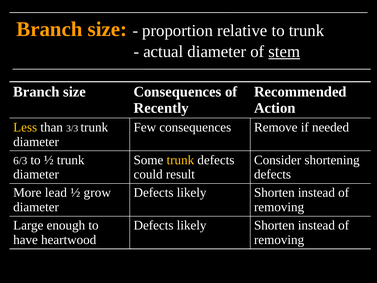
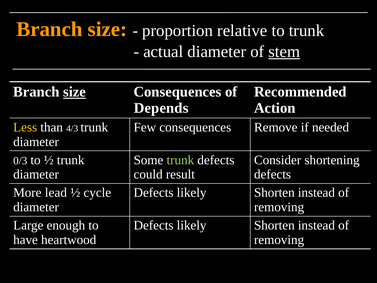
size underline: none -> present (75, 92)
Recently: Recently -> Depends (161, 108)
3/3: 3/3 -> 4/3 (72, 128)
trunk colour: yellow -> light green (180, 160)
6/3: 6/3 -> 0/3 (20, 160)
grow: grow -> cycle (97, 192)
